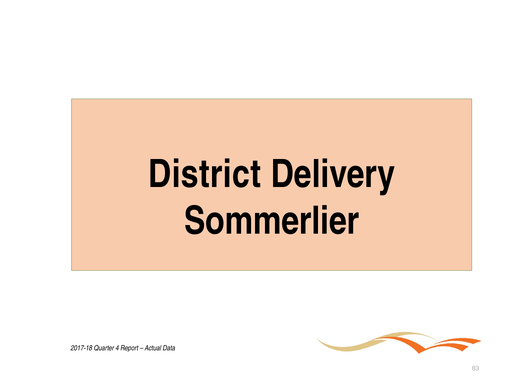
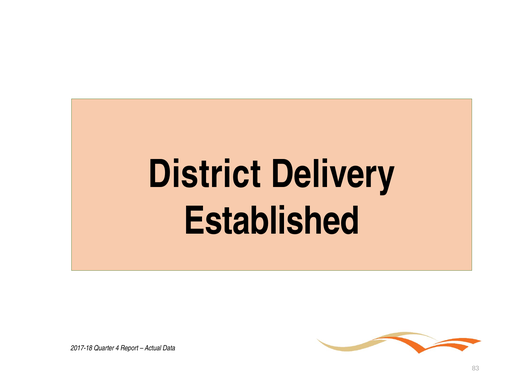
Sommerlier: Sommerlier -> Established (272, 221)
